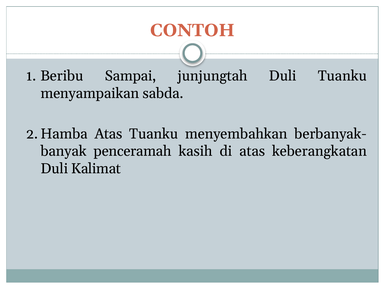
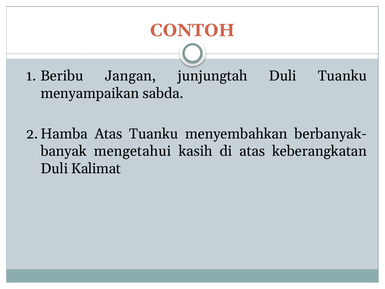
Sampai: Sampai -> Jangan (130, 76)
penceramah: penceramah -> mengetahui (132, 151)
